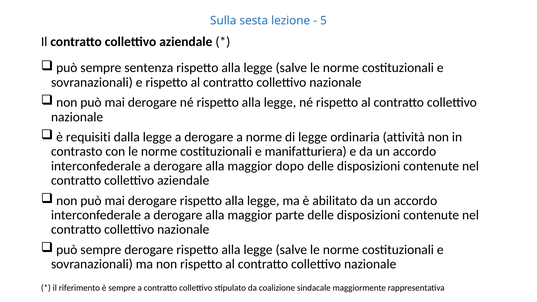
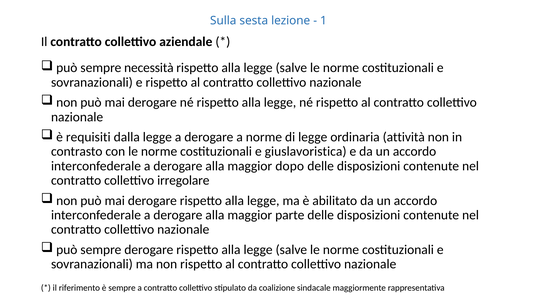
5: 5 -> 1 (323, 21)
sentenza: sentenza -> necessità (149, 68)
manifatturiera: manifatturiera -> giuslavoristica (306, 152)
aziendale: aziendale -> irregolare (183, 181)
